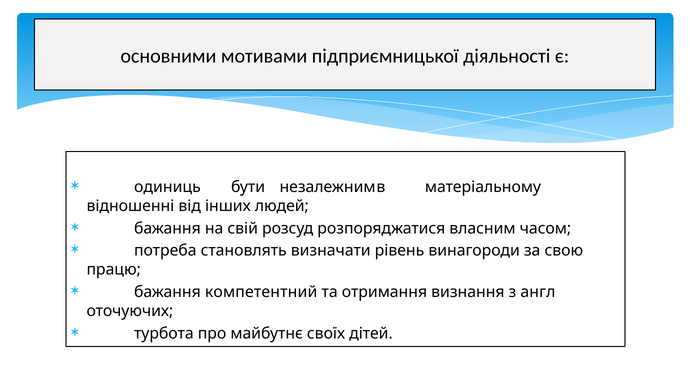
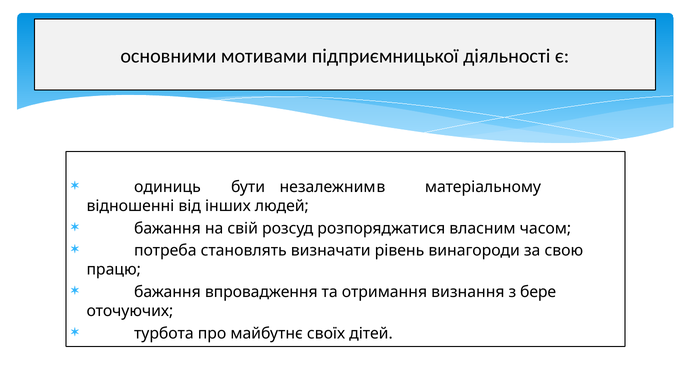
компетентний: компетентний -> впровадження (261, 292)
англ: англ -> бере (538, 292)
